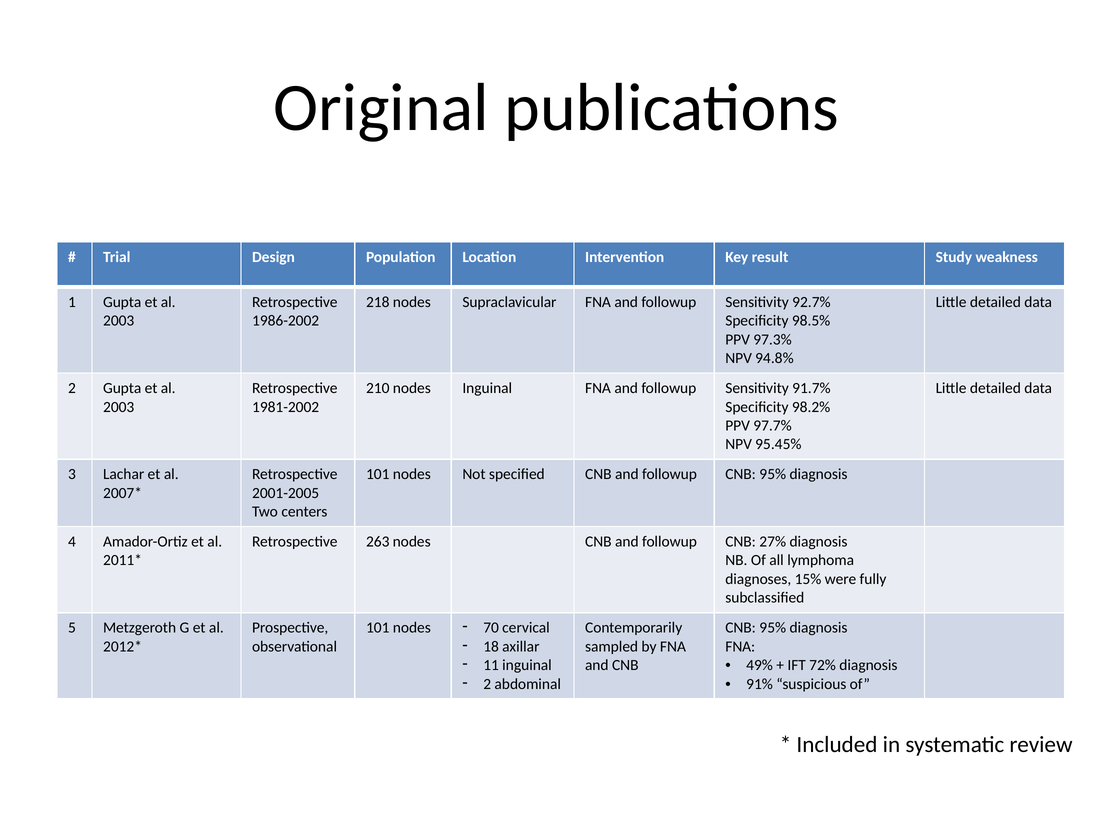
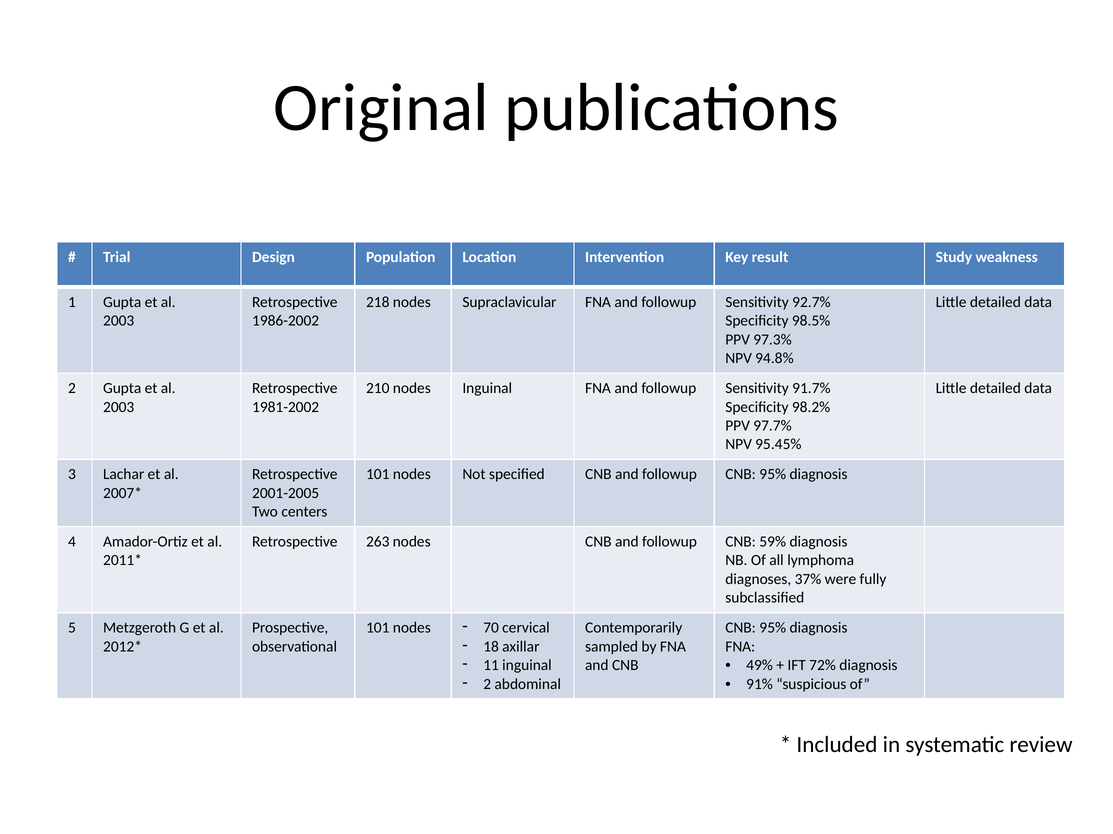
27%: 27% -> 59% (773, 542)
15%: 15% -> 37% (808, 580)
